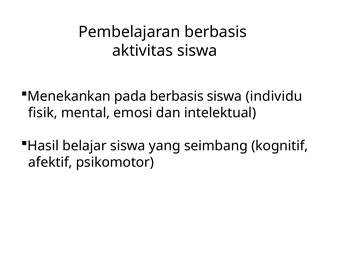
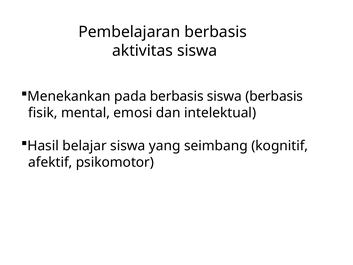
siswa individu: individu -> berbasis (274, 96)
